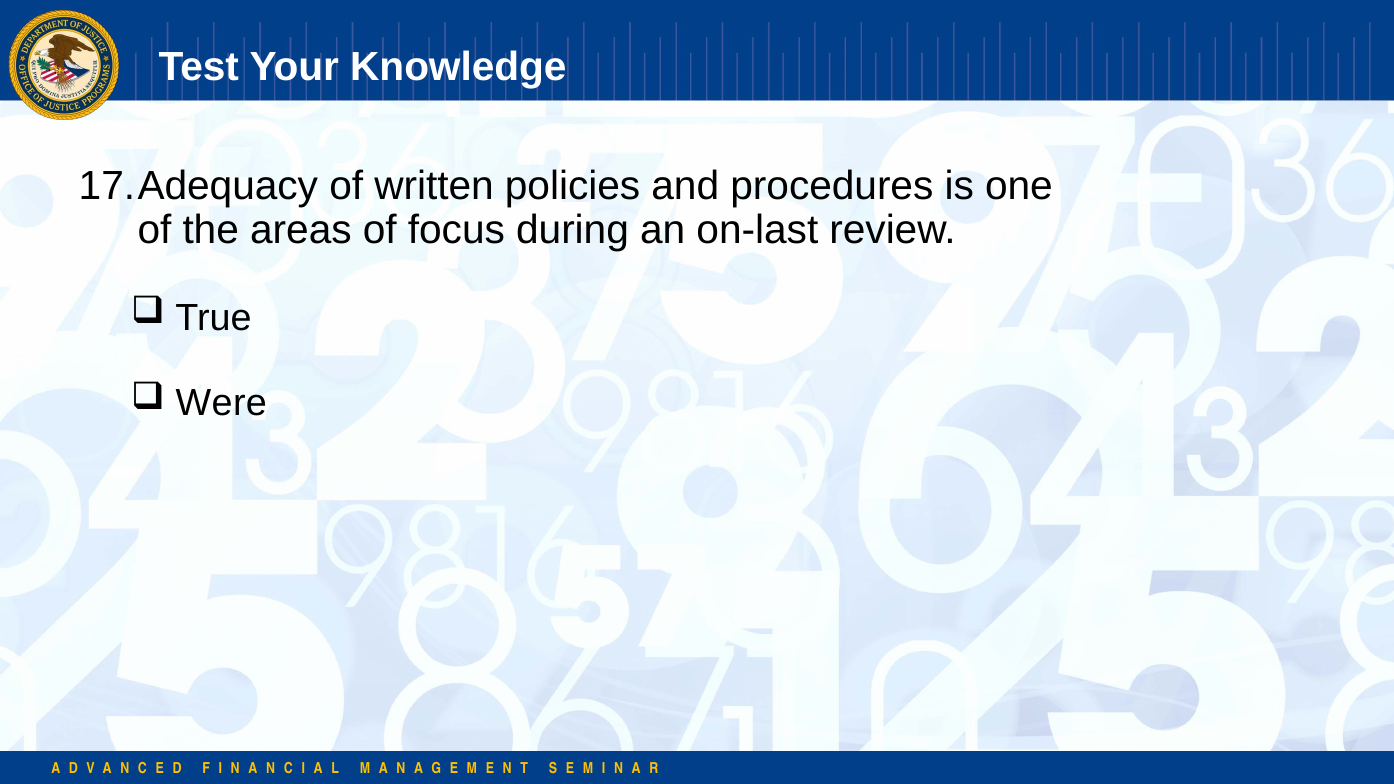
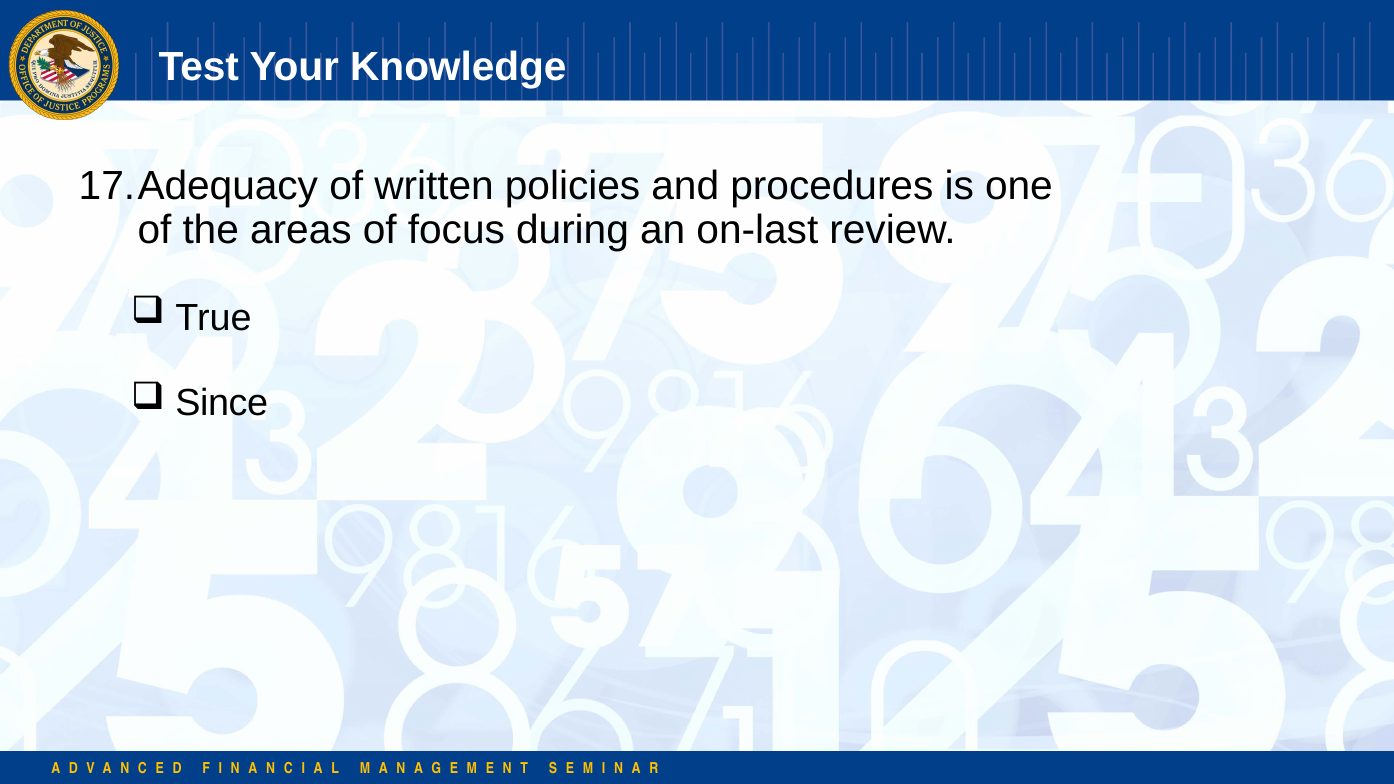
Were: Were -> Since (222, 403)
